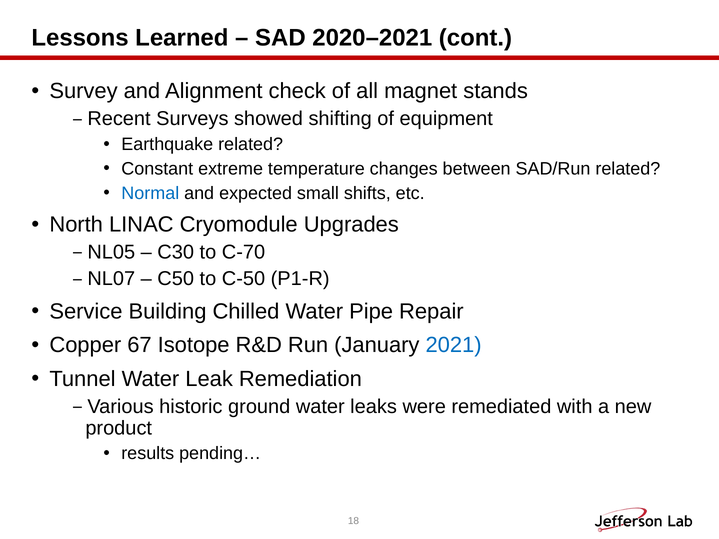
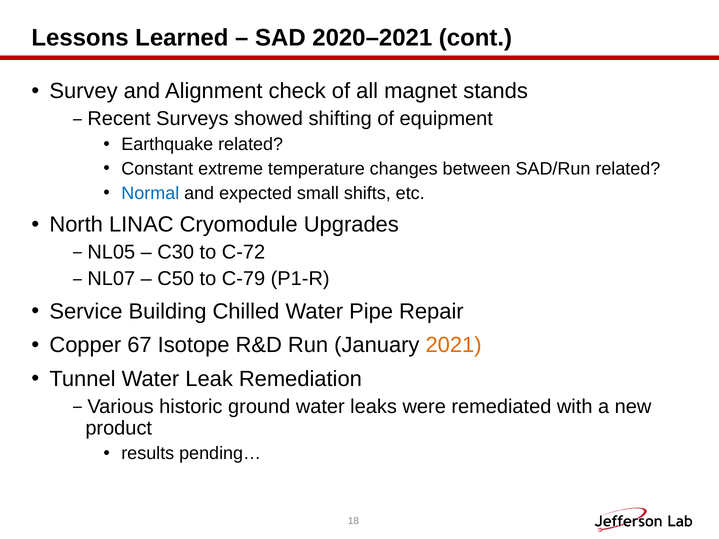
C-70: C-70 -> C-72 (243, 252)
C-50: C-50 -> C-79 (243, 279)
2021 colour: blue -> orange (454, 345)
